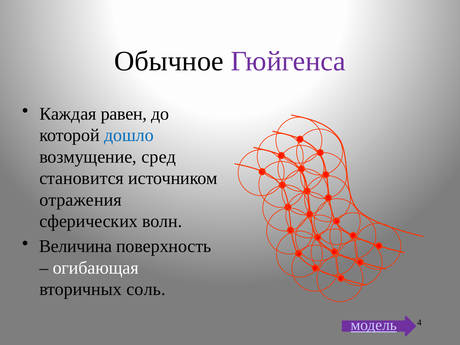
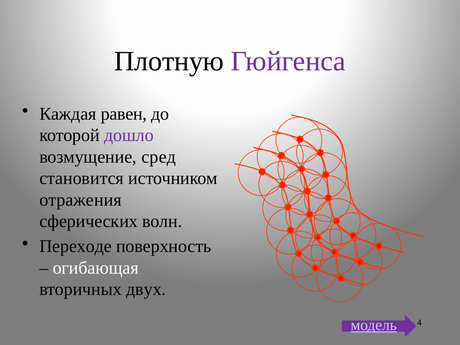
Обычное: Обычное -> Плотную (169, 61)
дошло colour: blue -> purple (129, 135)
Величина: Величина -> Переходе (76, 246)
соль: соль -> двух (146, 289)
